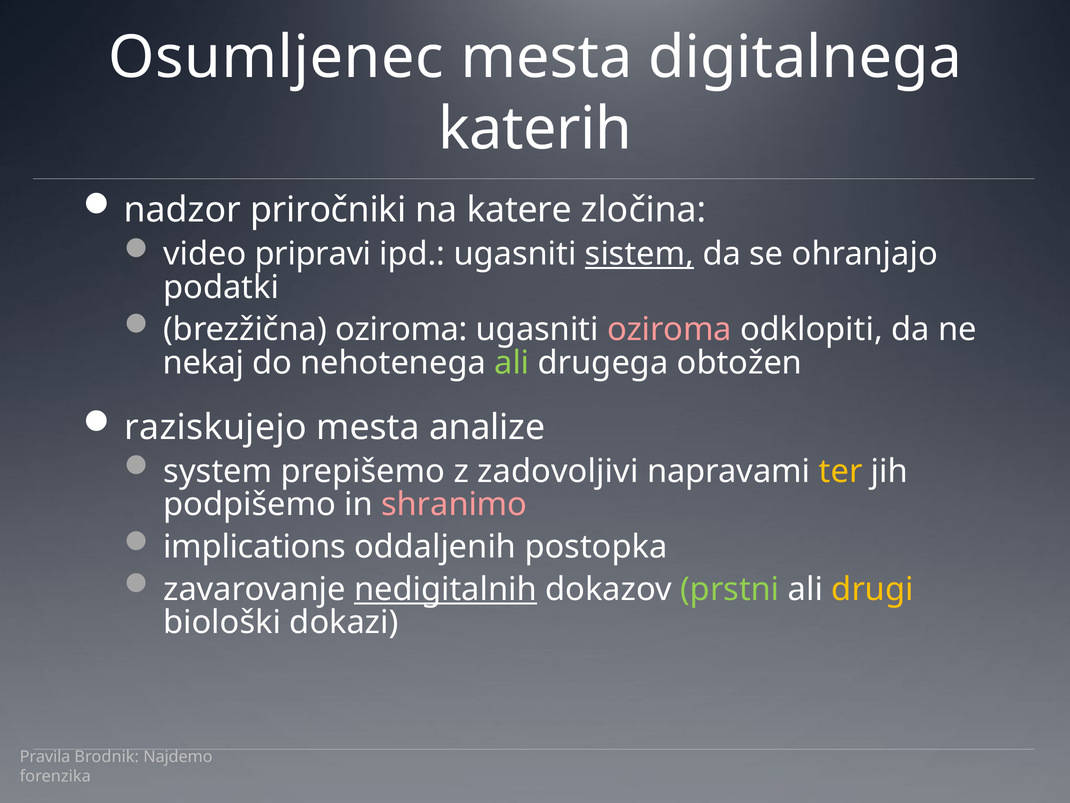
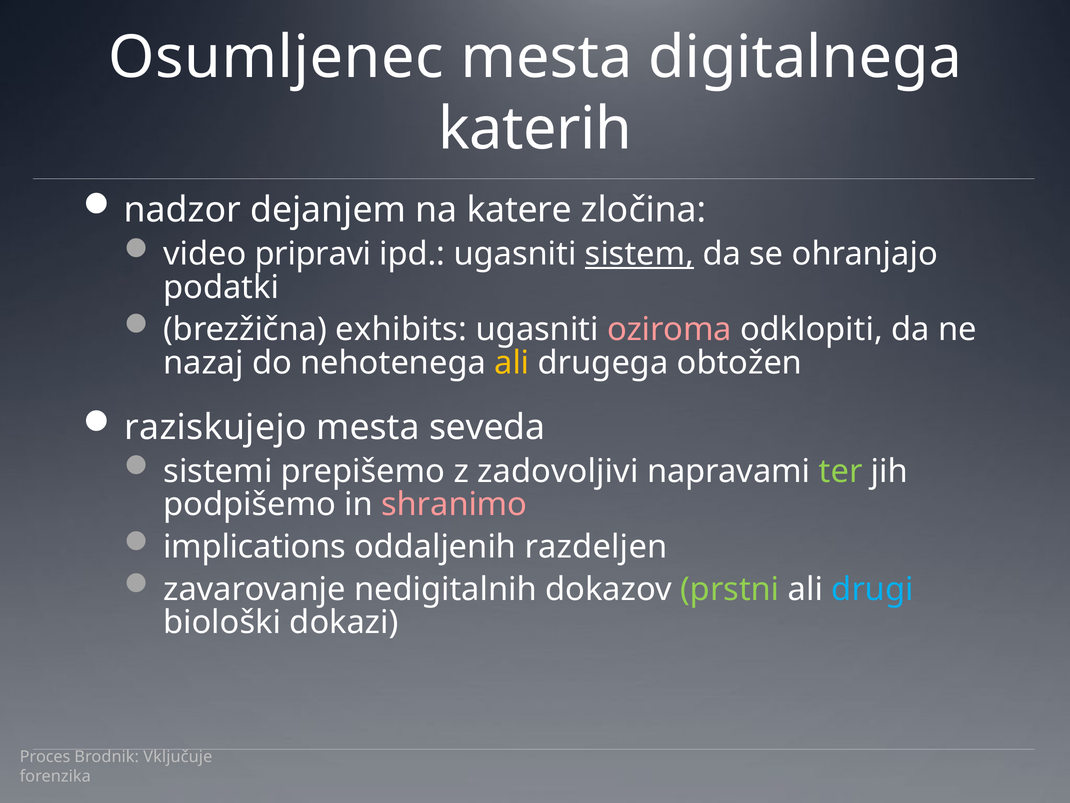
priročniki: priročniki -> dejanjem (328, 210)
brezžična oziroma: oziroma -> exhibits (401, 329)
nekaj: nekaj -> nazaj (204, 363)
ali colour: light green -> yellow (512, 363)
analize: analize -> seveda (487, 427)
system: system -> sistemi (218, 471)
ter colour: yellow -> light green (841, 471)
postopka: postopka -> razdeljen (596, 547)
nedigitalnih underline: present -> none (446, 589)
drugi colour: yellow -> light blue (873, 589)
Pravila: Pravila -> Proces (45, 756)
Najdemo: Najdemo -> Vključuje (178, 756)
